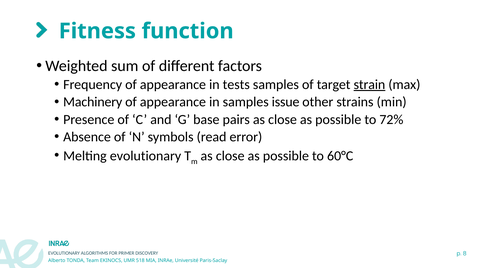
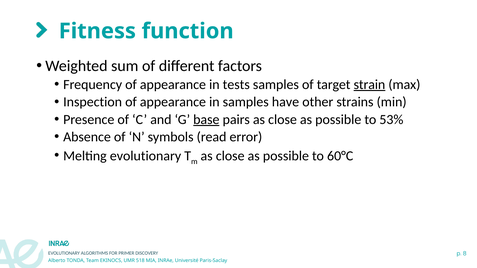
Machinery: Machinery -> Inspection (93, 102)
issue: issue -> have (285, 102)
base underline: none -> present (206, 120)
72%: 72% -> 53% (391, 120)
